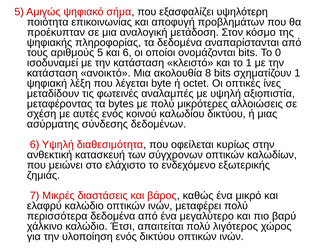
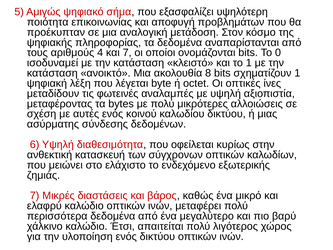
αριθμούς 5: 5 -> 4 (100, 53)
και 6: 6 -> 7 (127, 53)
